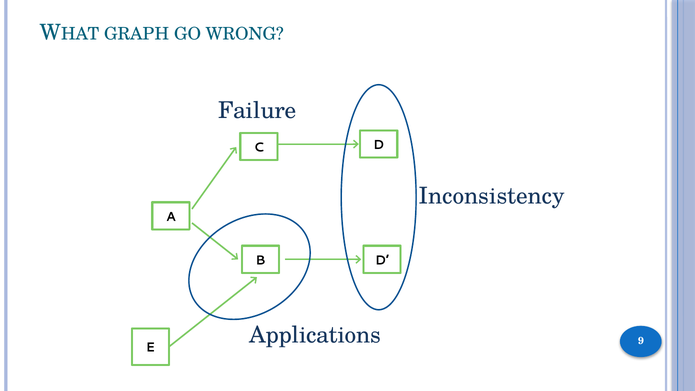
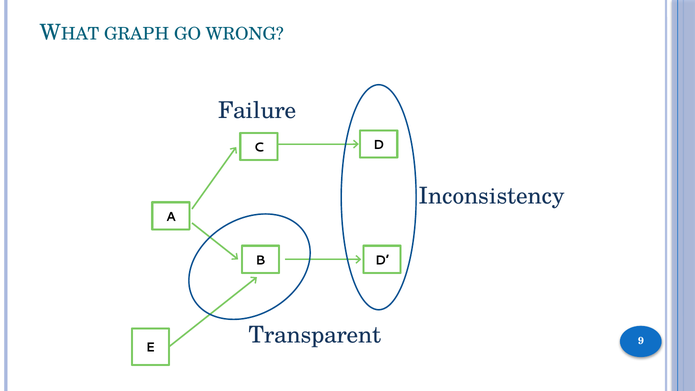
Applications: Applications -> Transparent (315, 335)
